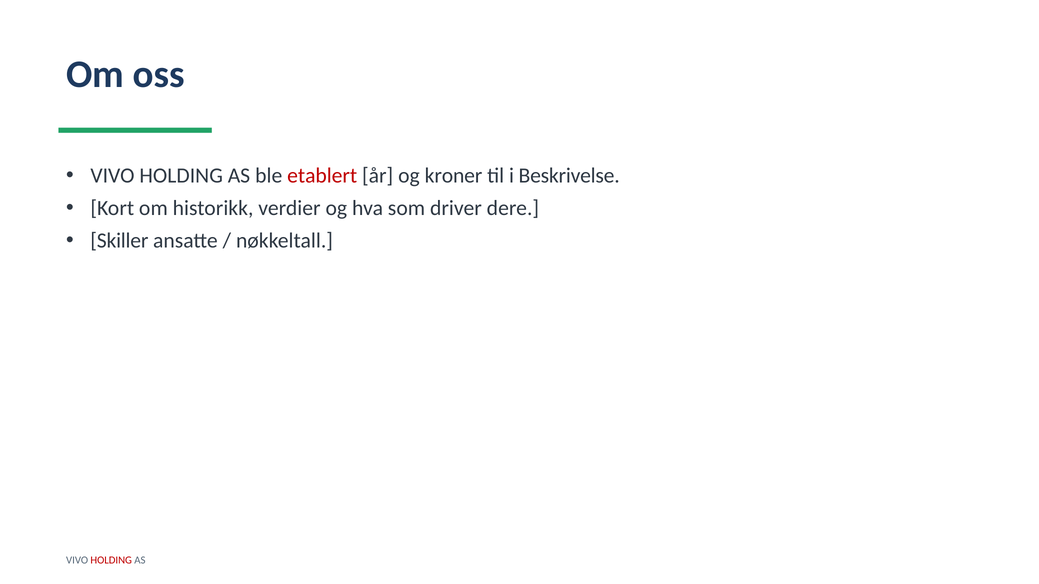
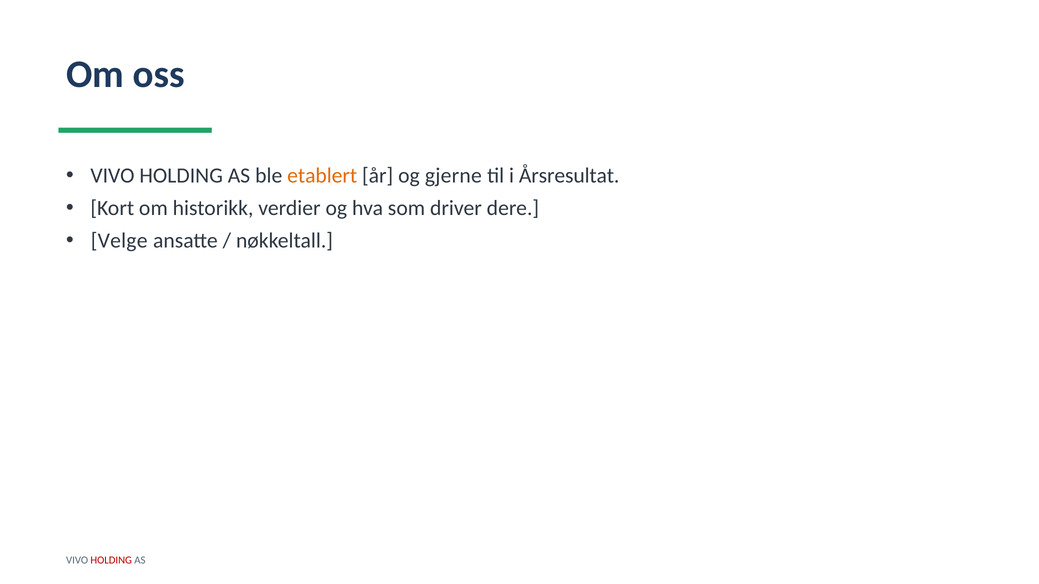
etablert colour: red -> orange (322, 176)
kroner: kroner -> gjerne (453, 176)
Beskrivelse: Beskrivelse -> Årsresultat (569, 176)
Skiller: Skiller -> Velge (119, 241)
